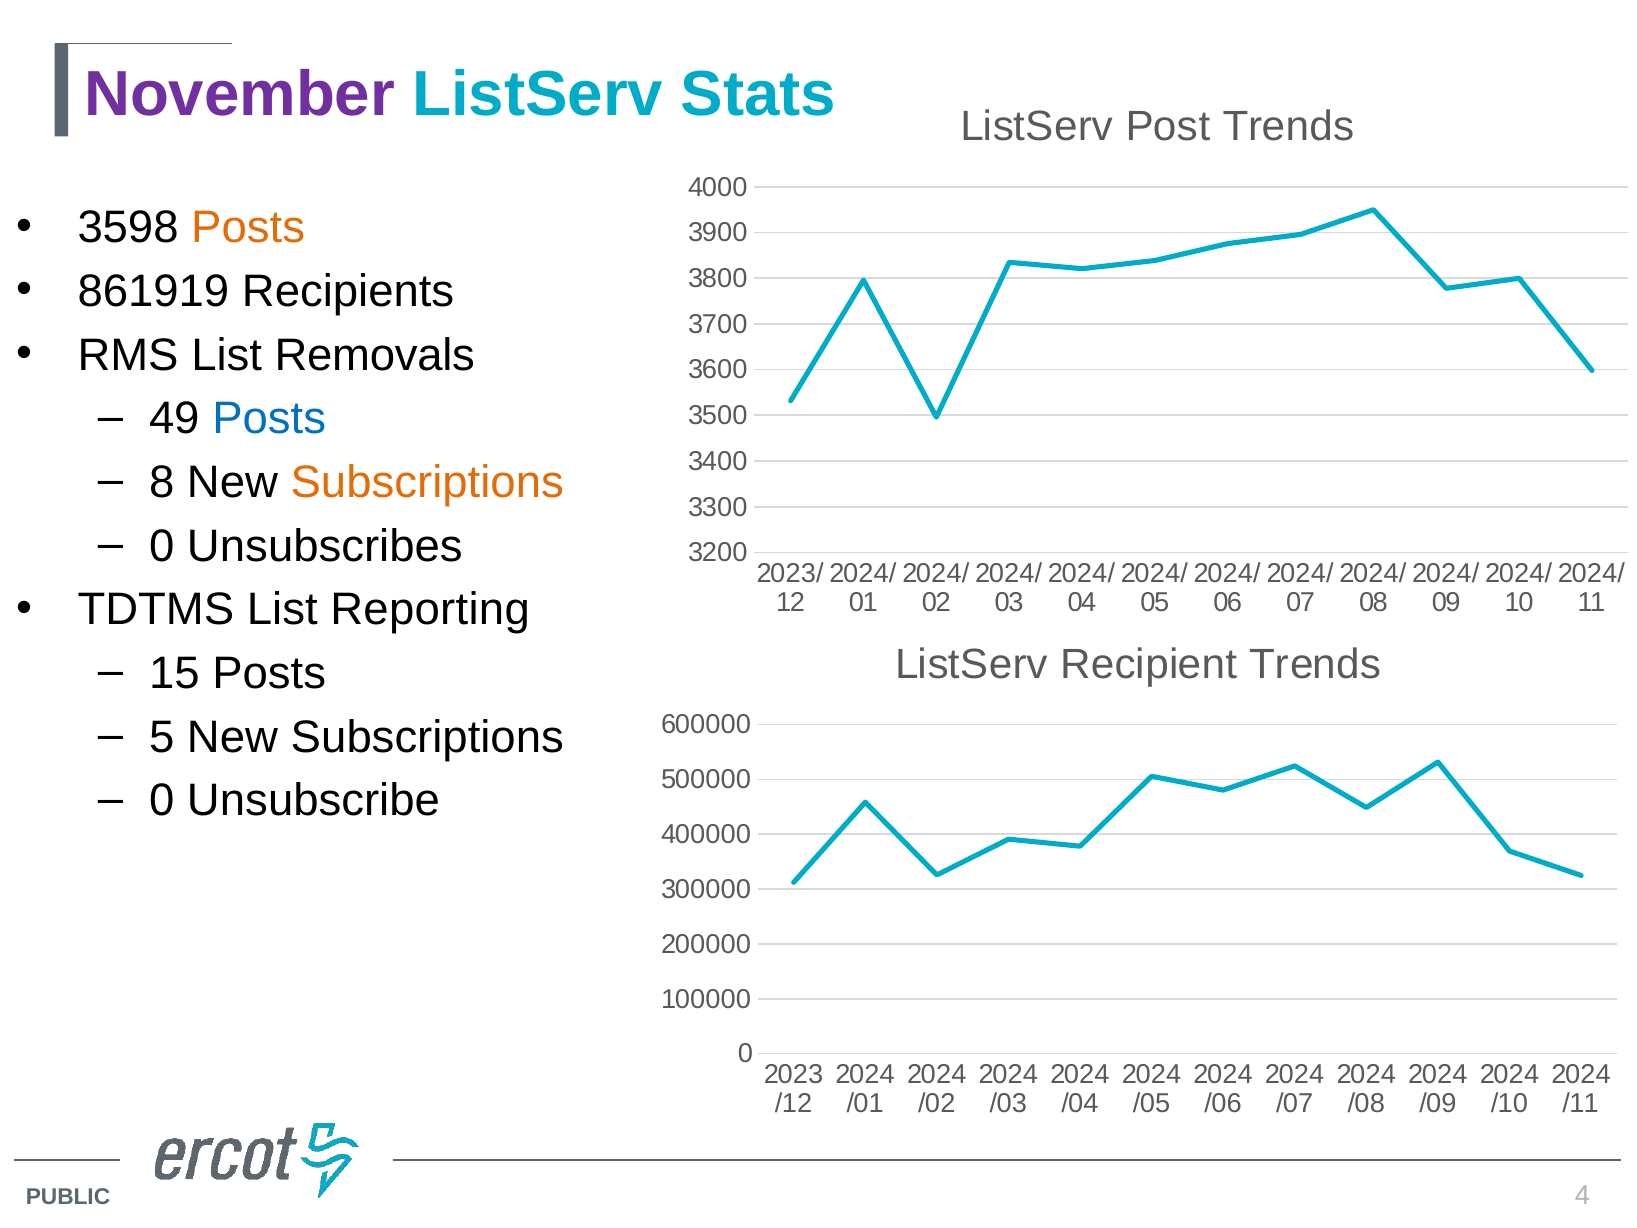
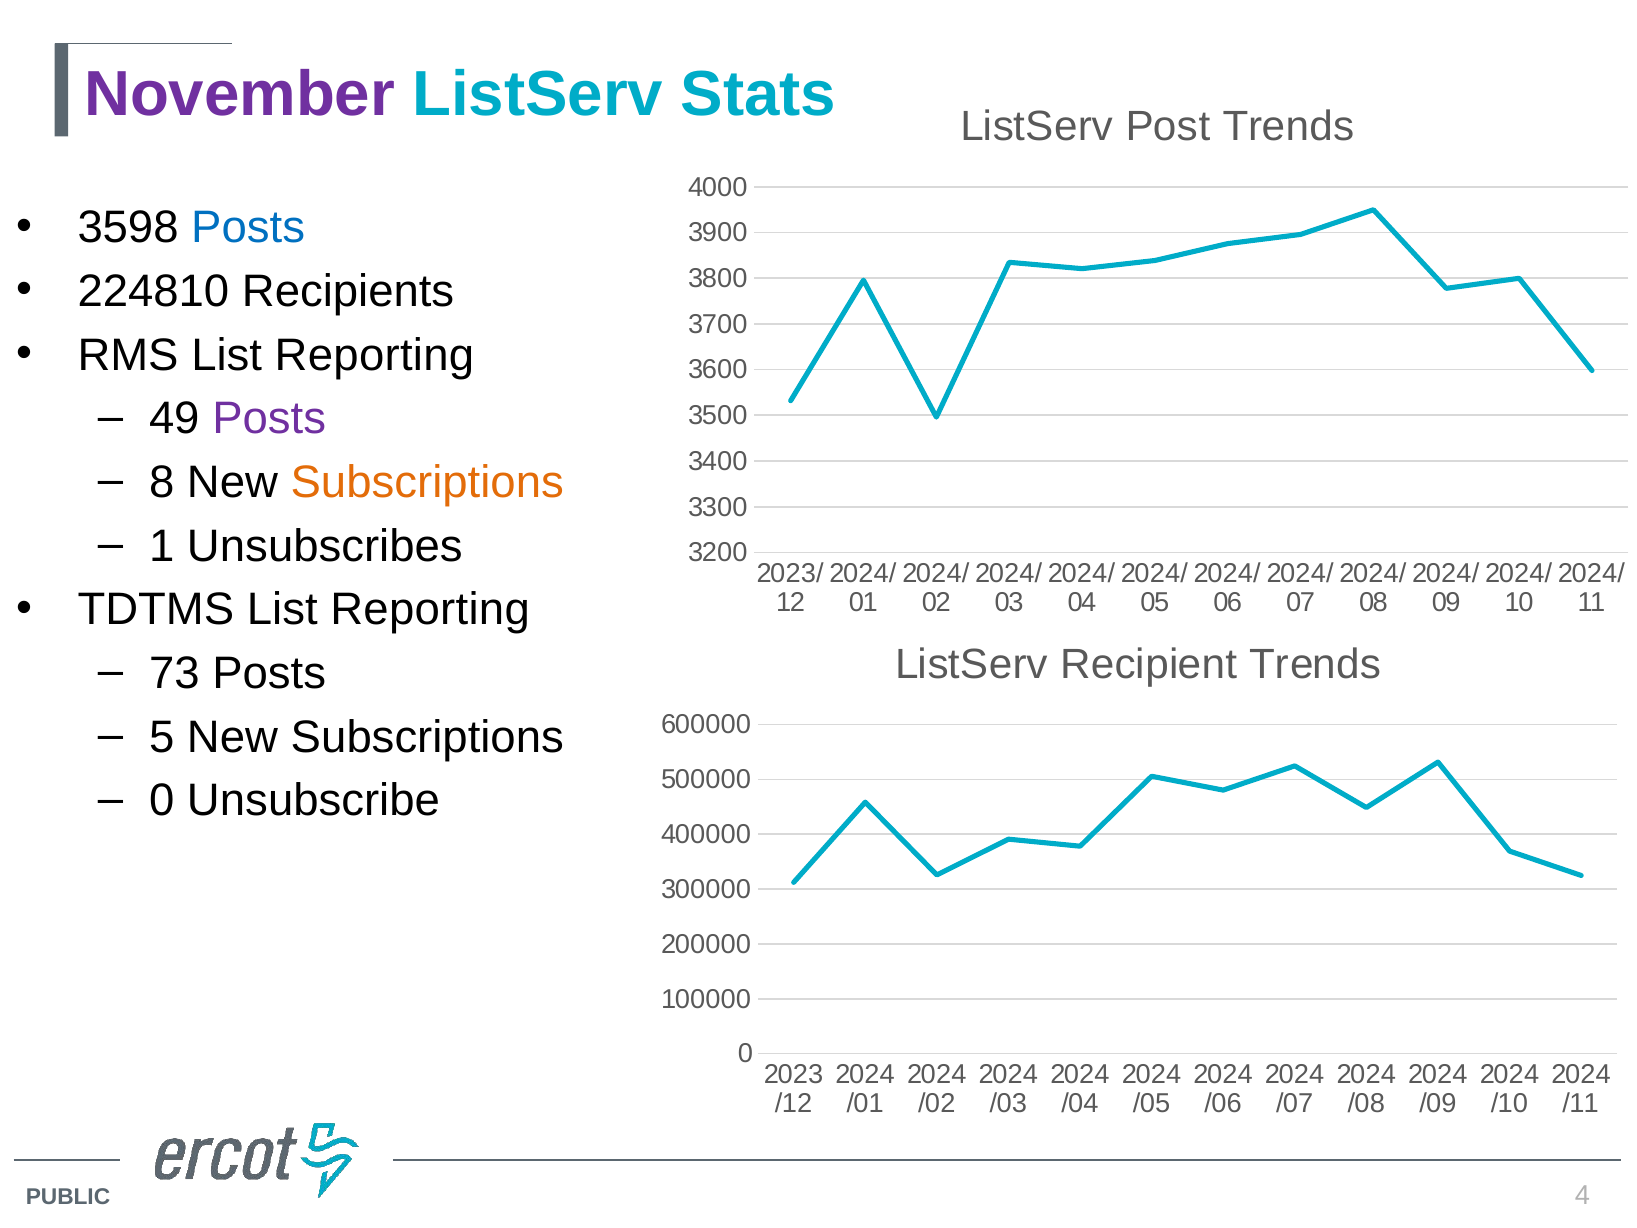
Posts colour: orange -> blue (248, 228)
861919: 861919 -> 224810 (153, 291)
RMS List Removals: Removals -> Reporting (374, 355)
Posts colour: blue -> purple (269, 419)
0: 0 -> 1 (162, 546)
15: 15 -> 73 (174, 673)
